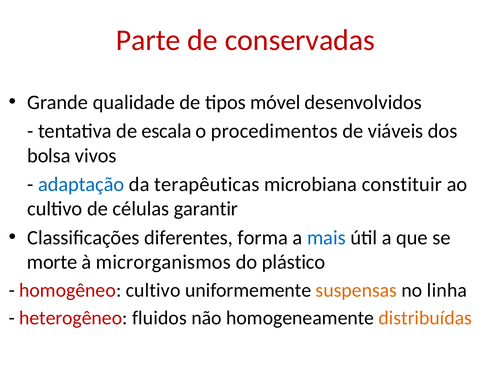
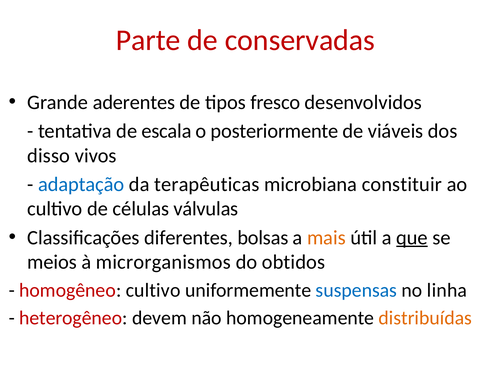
qualidade: qualidade -> aderentes (134, 102)
móvel: móvel -> fresco (275, 102)
procedimentos: procedimentos -> posteriormente (274, 131)
bolsa: bolsa -> disso (49, 155)
garantir: garantir -> válvulas (206, 208)
forma: forma -> bolsas (263, 237)
mais colour: blue -> orange (326, 237)
que underline: none -> present (412, 237)
morte: morte -> meios (52, 262)
plástico: plástico -> obtidos (293, 262)
suspensas colour: orange -> blue (356, 290)
fluidos: fluidos -> devem (159, 317)
